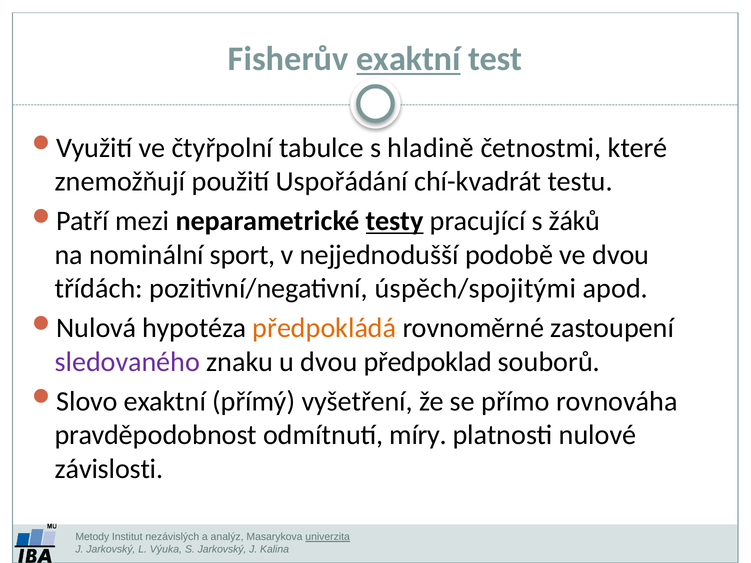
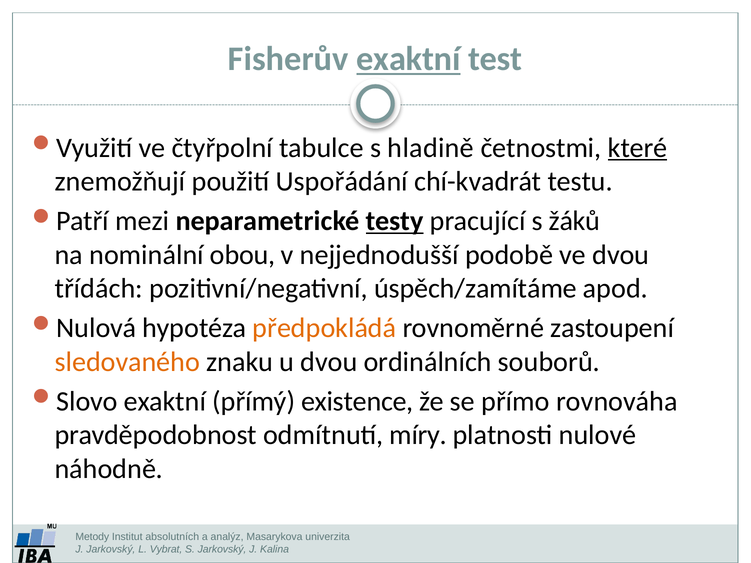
které underline: none -> present (638, 148)
sport: sport -> obou (243, 255)
úspěch/spojitými: úspěch/spojitými -> úspěch/zamítáme (476, 289)
sledovaného colour: purple -> orange (127, 362)
předpoklad: předpoklad -> ordinálních (428, 362)
vyšetření: vyšetření -> existence (357, 402)
závislosti: závislosti -> náhodně (109, 469)
nezávislých: nezávislých -> absolutních (172, 537)
univerzita underline: present -> none (328, 537)
Výuka: Výuka -> Vybrat (166, 550)
